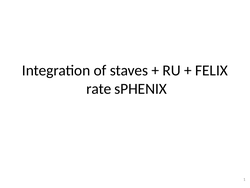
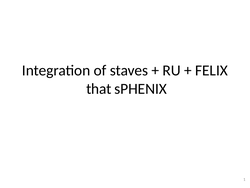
rate: rate -> that (99, 89)
